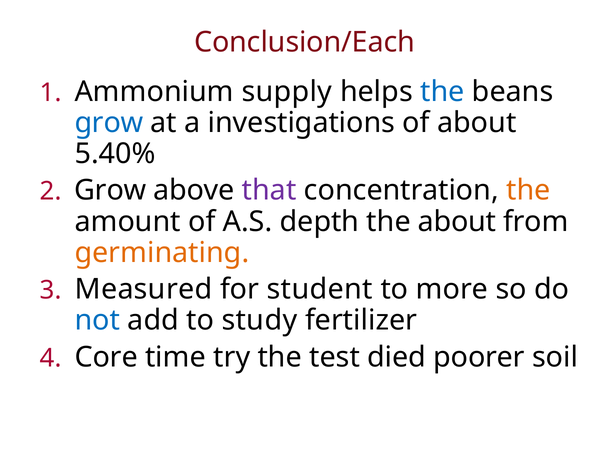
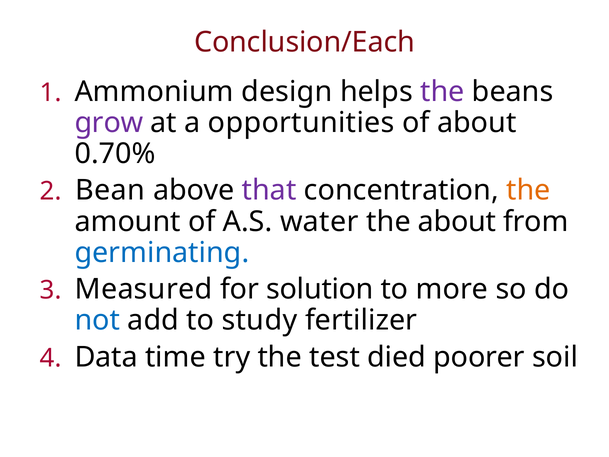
supply: supply -> design (287, 91)
the colour: blue -> purple (442, 91)
grow colour: blue -> purple (109, 123)
investigations: investigations -> opportunities (301, 123)
5.40%: 5.40% -> 0.70% (115, 154)
Grow: Grow -> Bean (110, 190)
depth: depth -> water (319, 221)
germinating colour: orange -> blue (162, 252)
student: student -> solution (320, 289)
Core: Core -> Data (106, 357)
